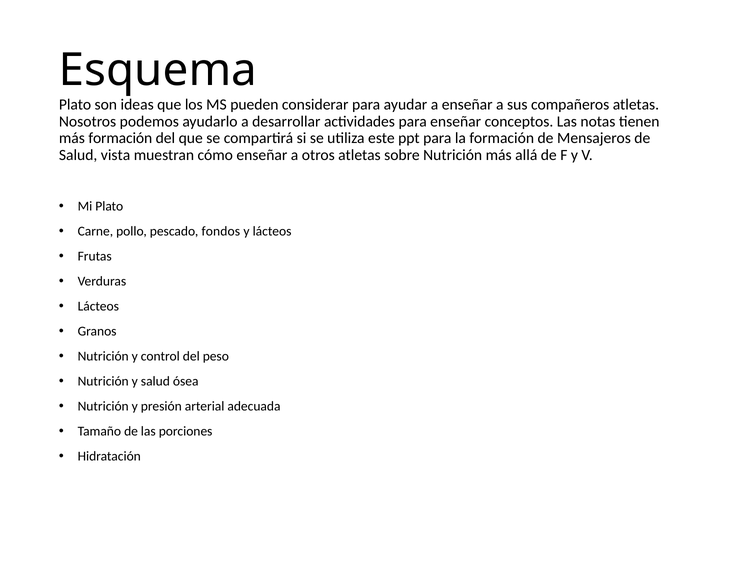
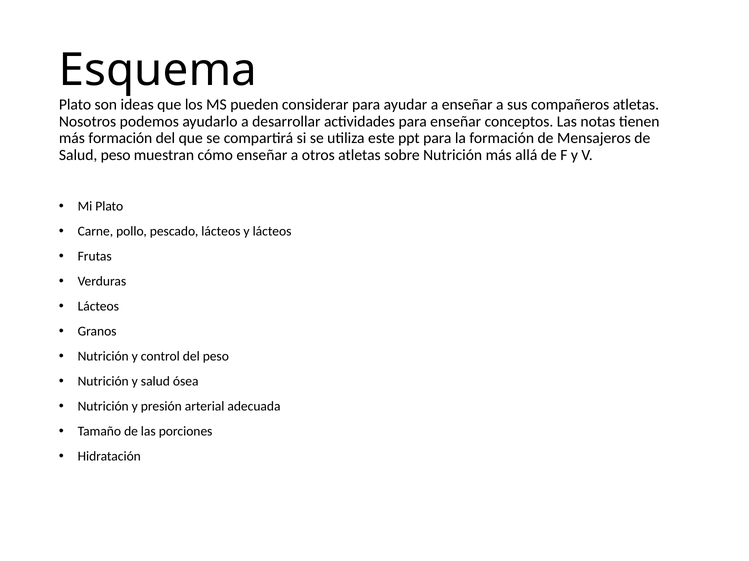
Salud vista: vista -> peso (116, 155)
pescado fondos: fondos -> lácteos (221, 232)
